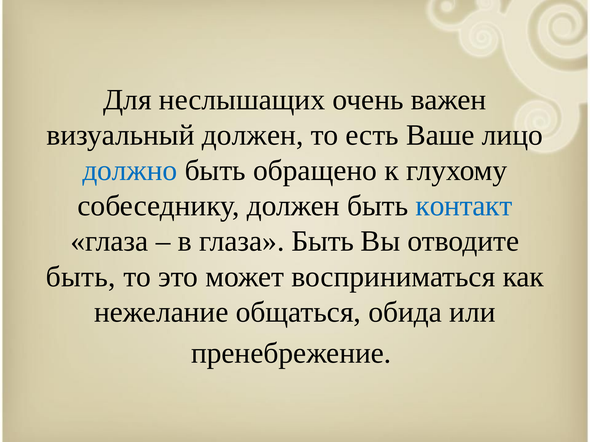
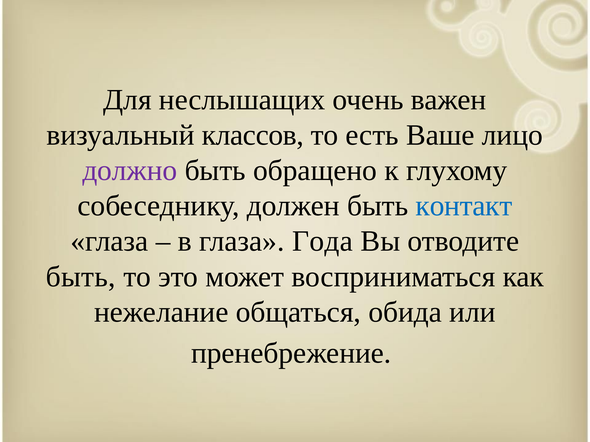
визуальный должен: должен -> классов (253, 135)
должно colour: blue -> purple (130, 171)
глаза Быть: Быть -> Года (322, 242)
